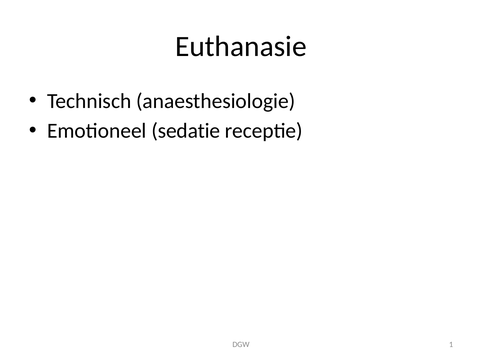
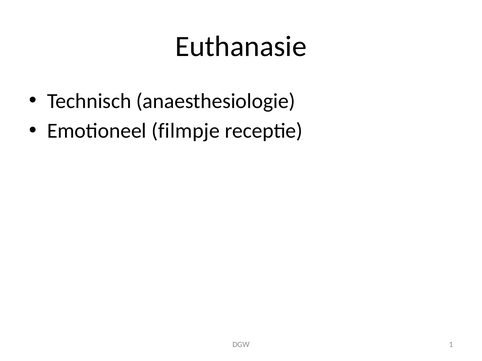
sedatie: sedatie -> filmpje (186, 131)
